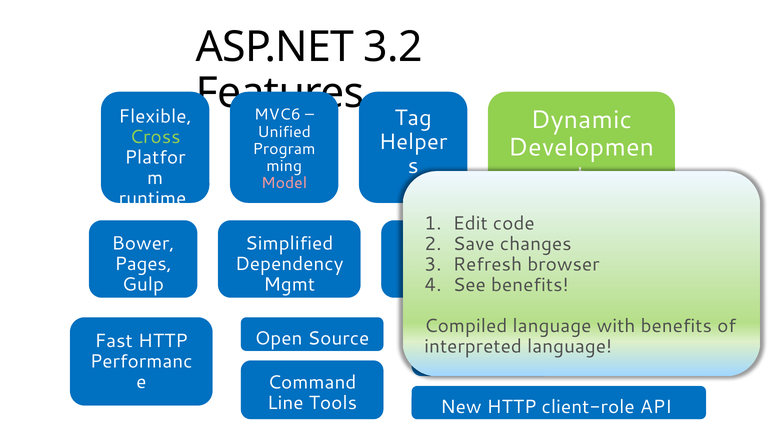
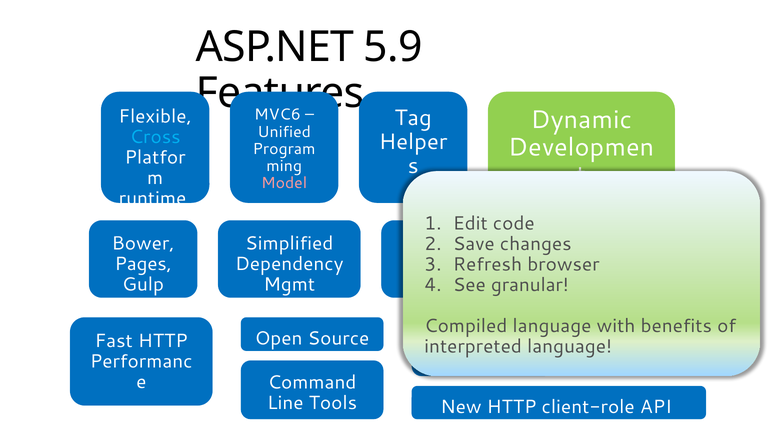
3.2: 3.2 -> 5.9 (393, 47)
Cross colour: light green -> light blue (155, 137)
benefits: benefits -> granular (530, 285)
